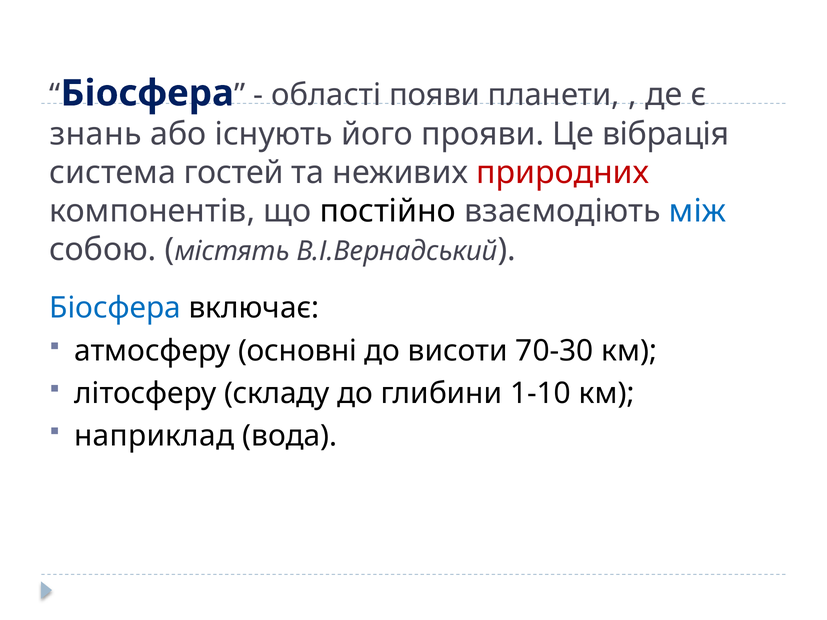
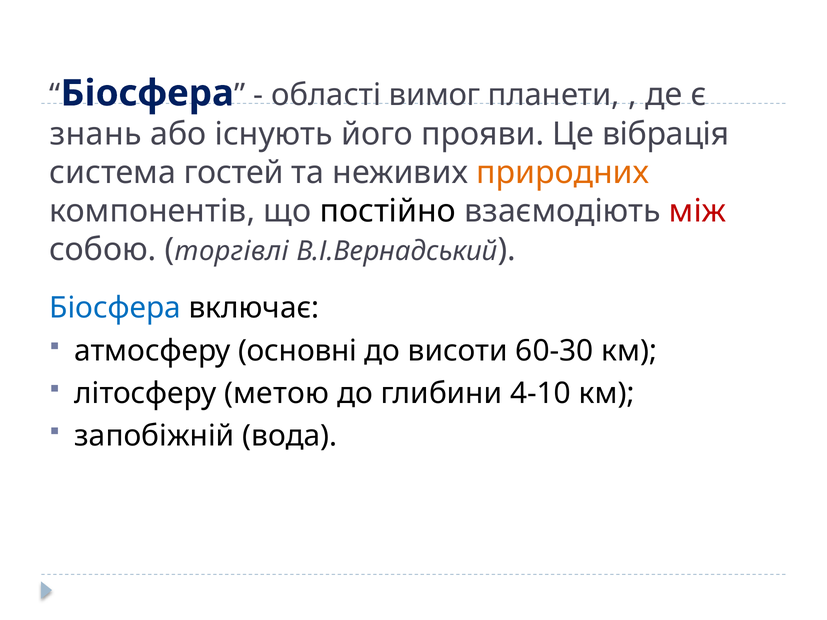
появи: появи -> вимог (435, 95)
природних colour: red -> orange (563, 173)
між colour: blue -> red (698, 211)
містять: містять -> торгівлі (232, 251)
70-30: 70-30 -> 60-30 (554, 351)
складу: складу -> метою (277, 394)
1-10: 1-10 -> 4-10 (541, 394)
наприклад: наприклад -> запобіжній (154, 436)
